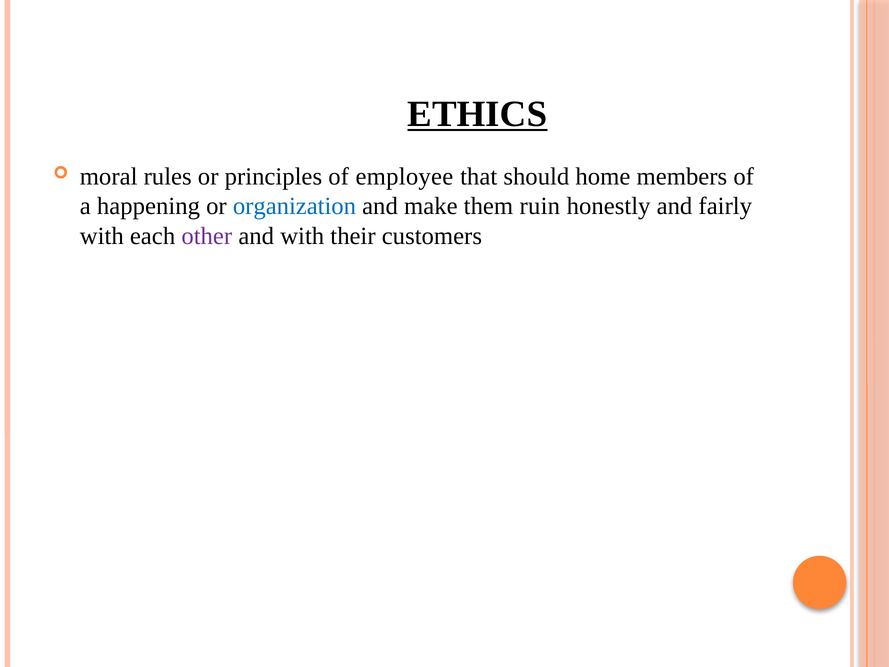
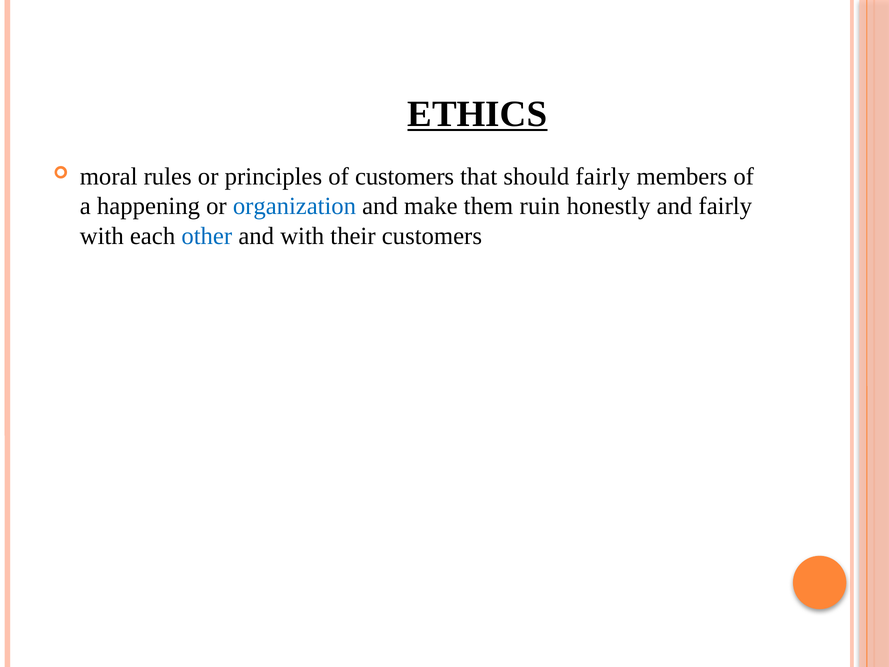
of employee: employee -> customers (405, 177)
should home: home -> fairly (603, 177)
other colour: purple -> blue (207, 236)
